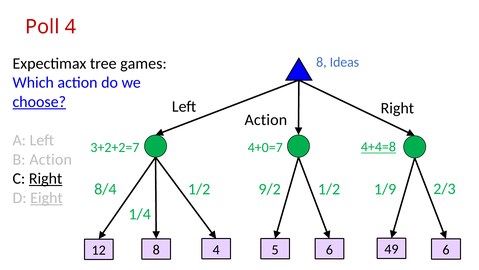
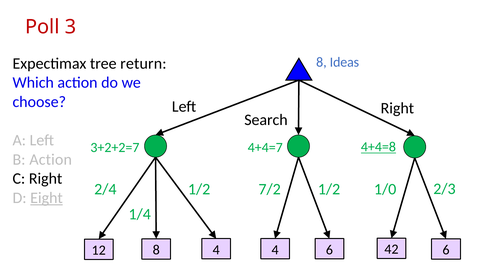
Poll 4: 4 -> 3 (70, 27)
games: games -> return (143, 63)
choose underline: present -> none (39, 102)
Action: Action -> Search (266, 120)
4+0=7: 4+0=7 -> 4+4=7 (265, 147)
Right underline: present -> none (46, 178)
8/4: 8/4 -> 2/4 (105, 189)
9/2: 9/2 -> 7/2 (270, 189)
1/9: 1/9 -> 1/0 (385, 189)
8 5: 5 -> 4 (275, 249)
49: 49 -> 42 (391, 249)
